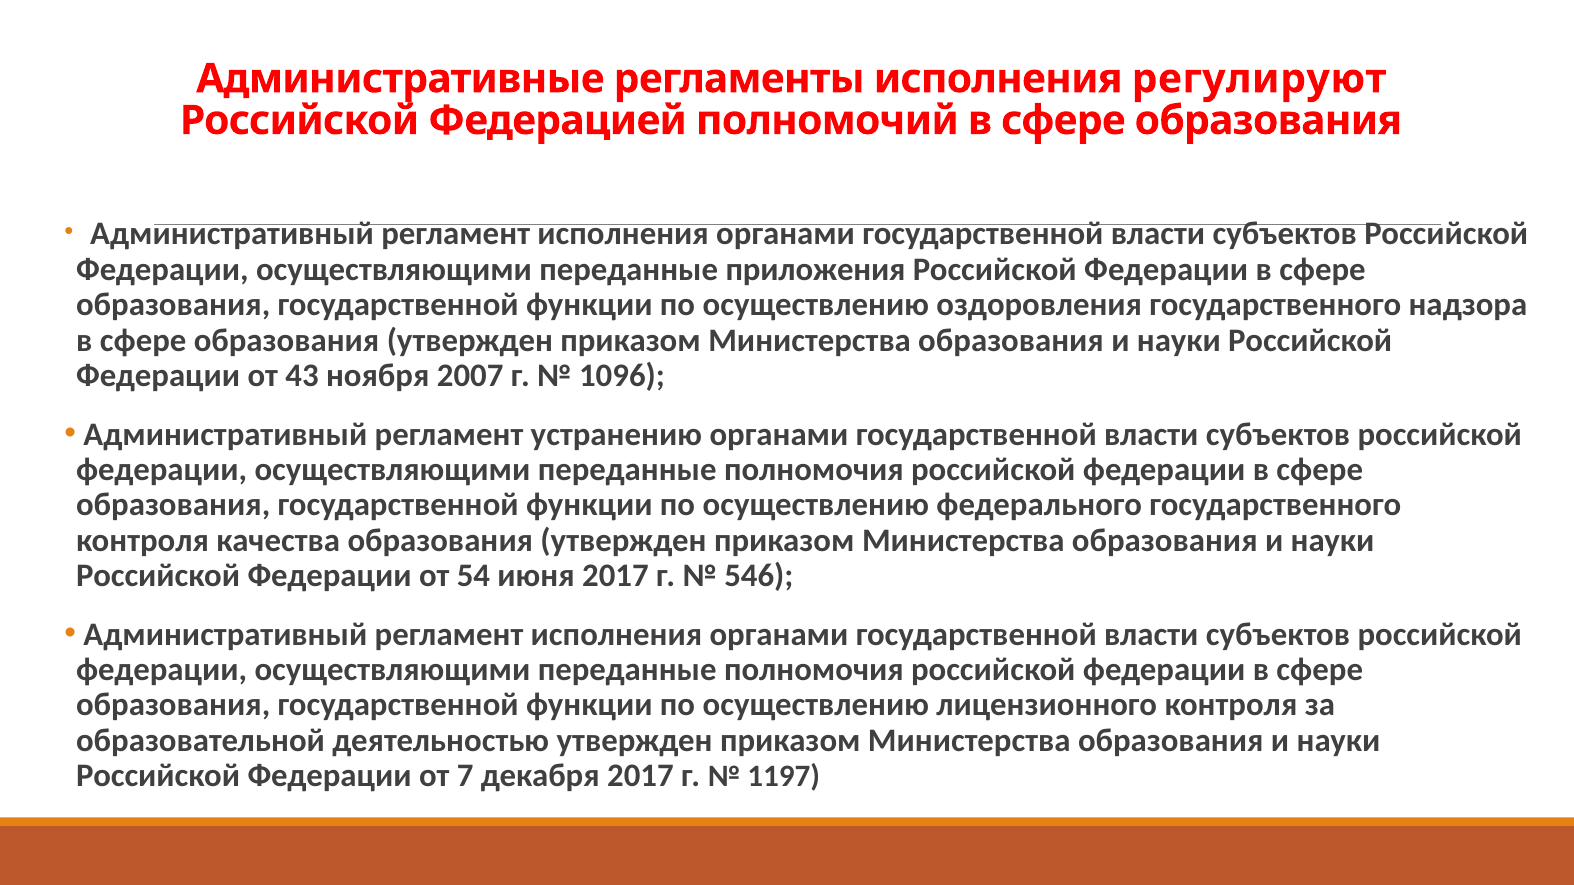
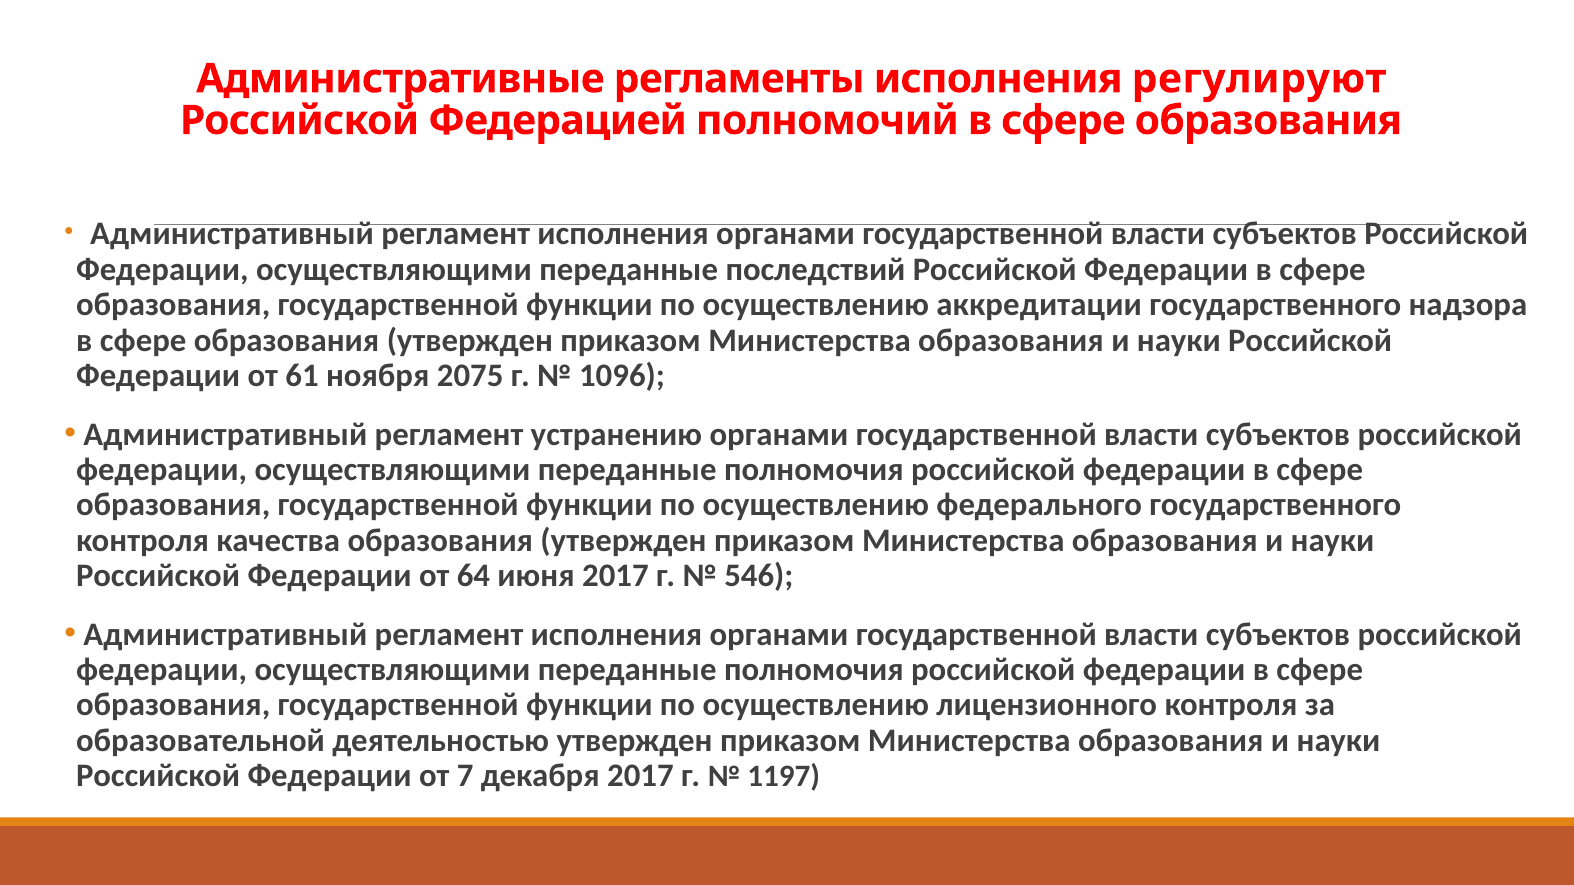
приложения: приложения -> последствий (816, 270)
оздоровления: оздоровления -> аккредитации (1039, 305)
43: 43 -> 61 (302, 376)
2007: 2007 -> 2075 (470, 376)
54: 54 -> 64 (473, 576)
